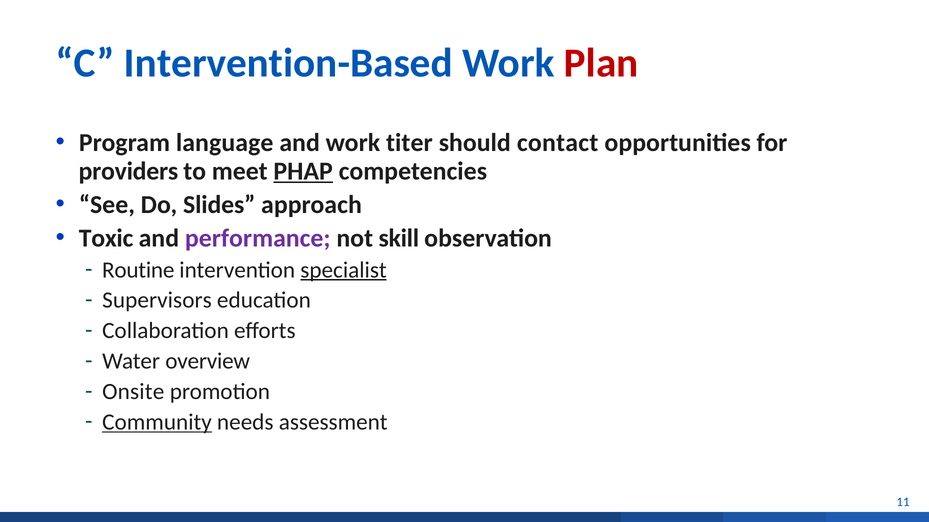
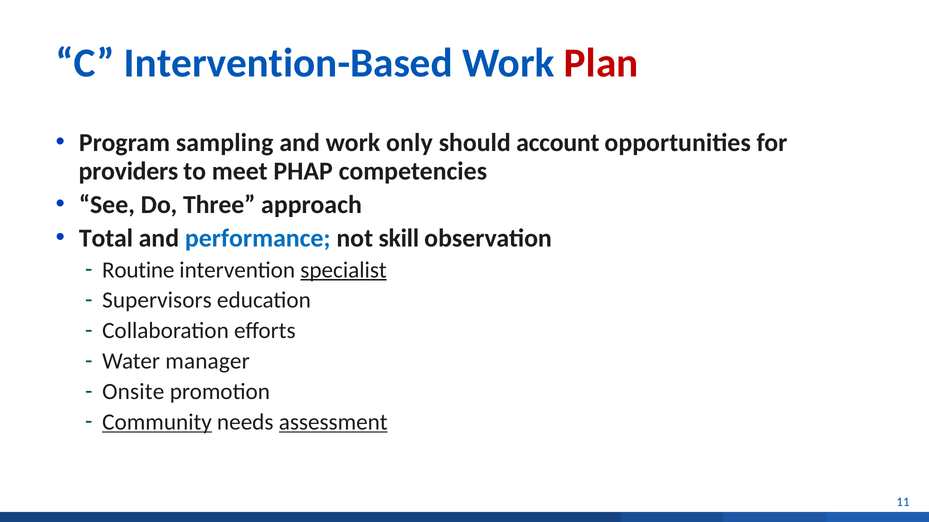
language: language -> sampling (225, 143)
titer: titer -> only (409, 143)
contact: contact -> account (558, 143)
PHAP underline: present -> none (303, 171)
Slides: Slides -> Three (219, 205)
Toxic: Toxic -> Total (106, 238)
performance colour: purple -> blue (258, 238)
overview: overview -> manager (208, 362)
assessment underline: none -> present (333, 423)
